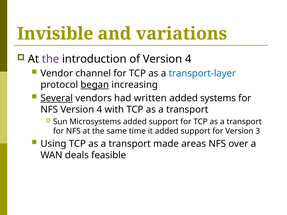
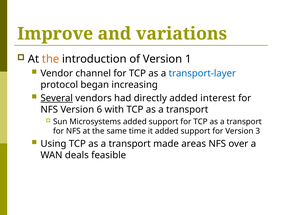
Invisible: Invisible -> Improve (55, 34)
the colour: purple -> orange (51, 59)
of Version 4: 4 -> 1 (188, 59)
began underline: present -> none (95, 85)
written: written -> directly (150, 98)
systems: systems -> interest (218, 98)
NFS Version 4: 4 -> 6 (99, 110)
